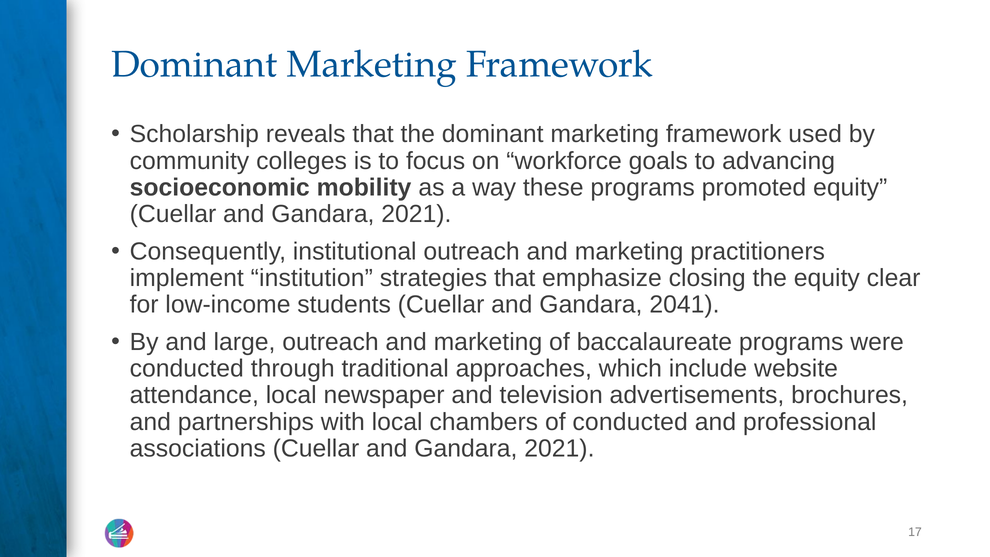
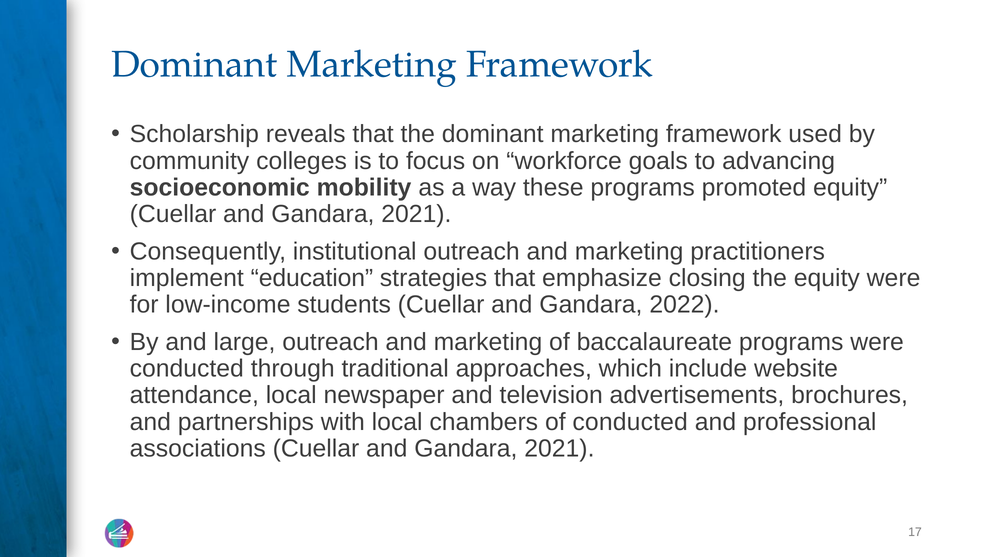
institution: institution -> education (312, 278)
equity clear: clear -> were (894, 278)
2041: 2041 -> 2022 (684, 305)
